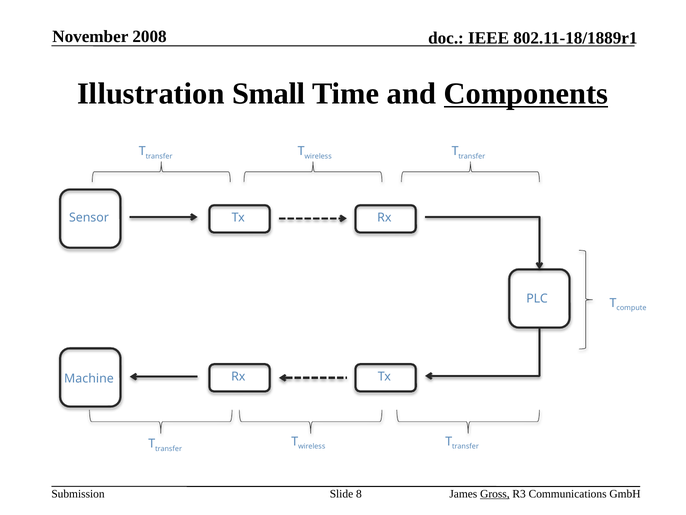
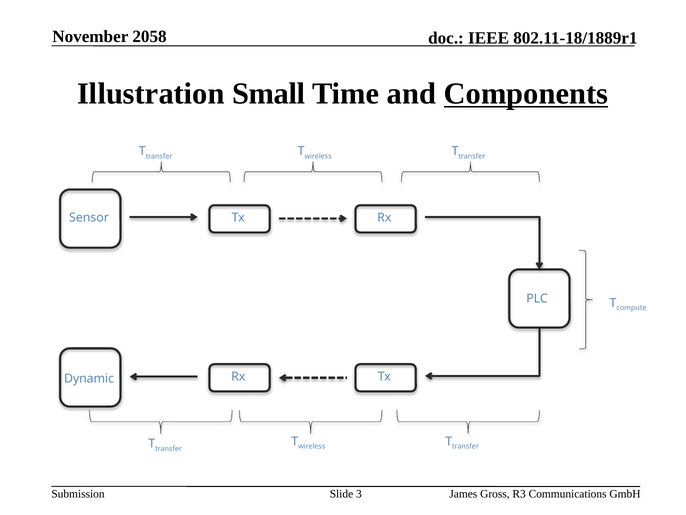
2008: 2008 -> 2058 (150, 36)
Machine: Machine -> Dynamic (89, 378)
8: 8 -> 3 (359, 493)
Gross underline: present -> none (495, 493)
